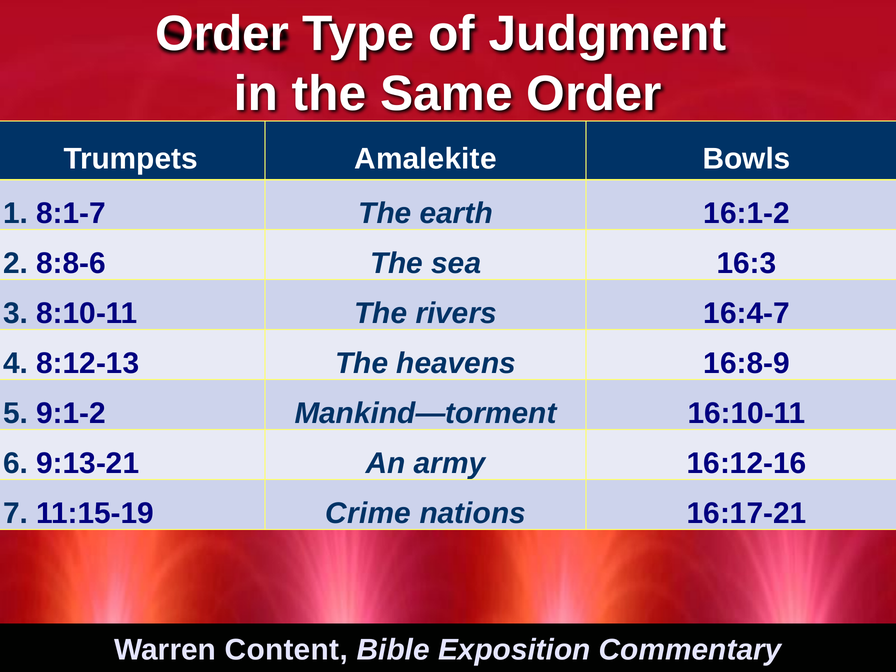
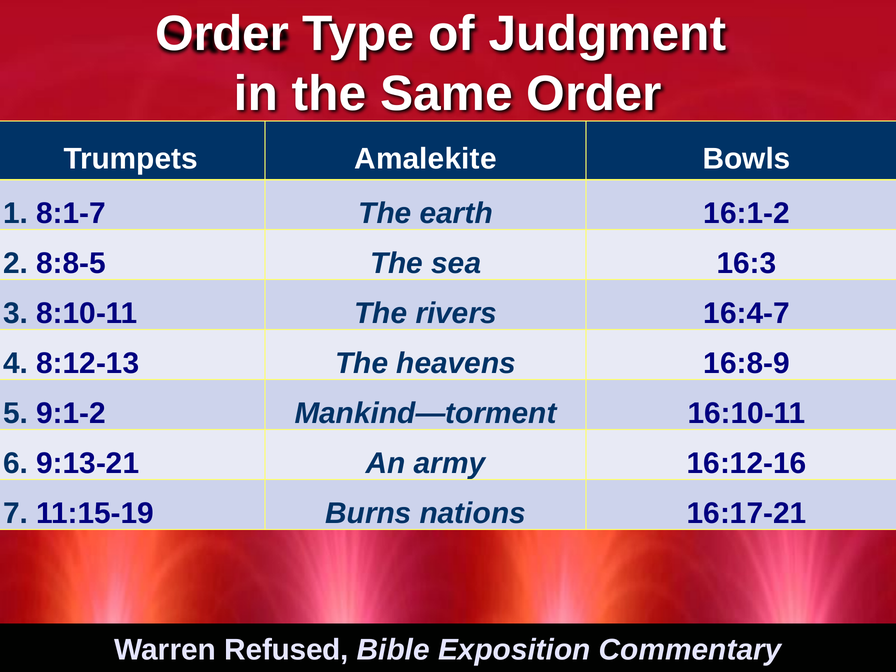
8:8-6: 8:8-6 -> 8:8-5 (71, 264)
Crime: Crime -> Burns (368, 513)
Content: Content -> Refused (287, 650)
